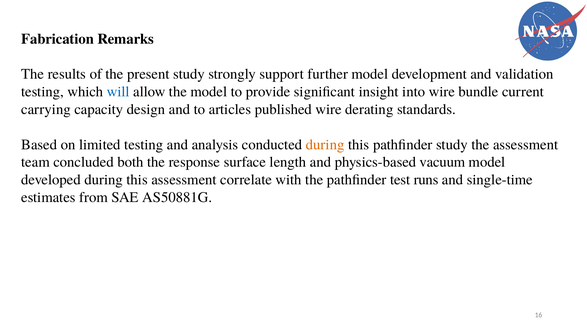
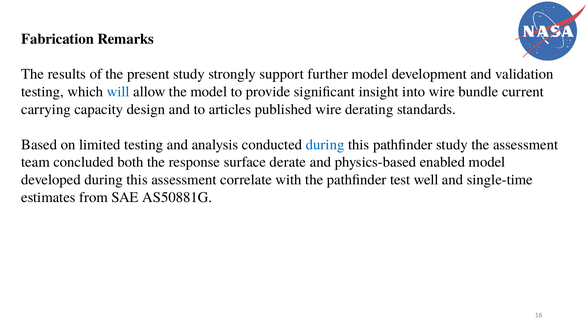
during colour: orange -> blue (325, 145)
length: length -> derate (288, 162)
vacuum: vacuum -> enabled (442, 162)
runs: runs -> well (426, 180)
